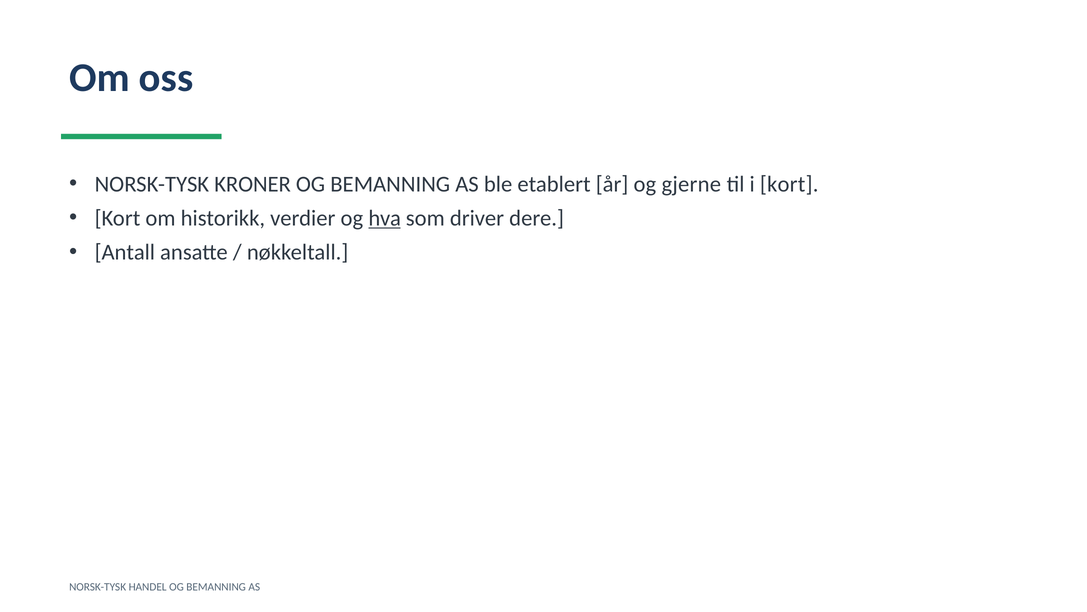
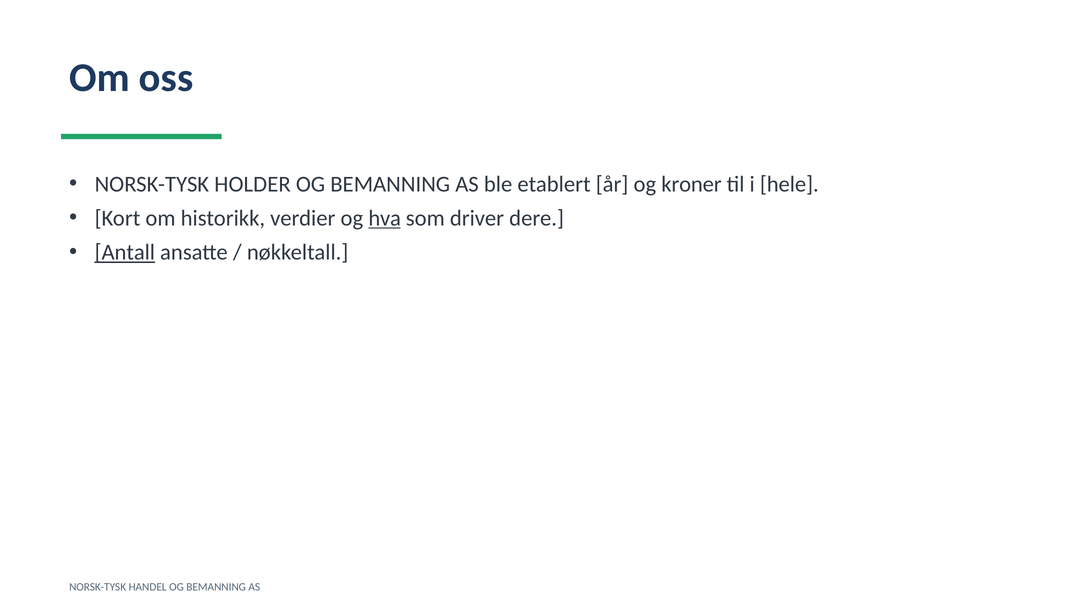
KRONER: KRONER -> HOLDER (253, 184)
gjerne: gjerne -> kroner (692, 184)
i kort: kort -> hele (789, 184)
Antall underline: none -> present (125, 252)
